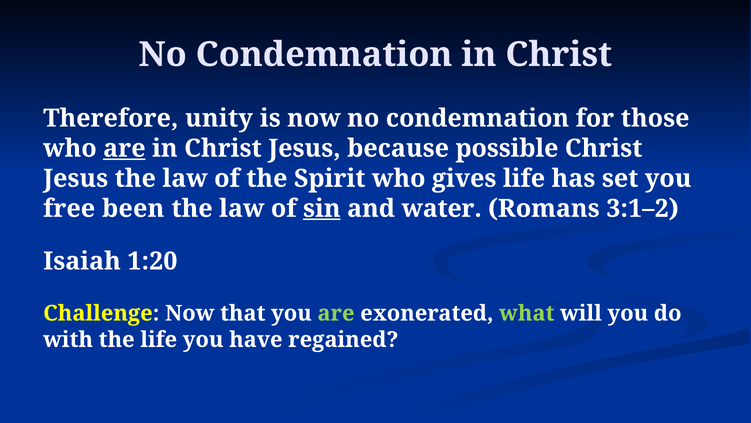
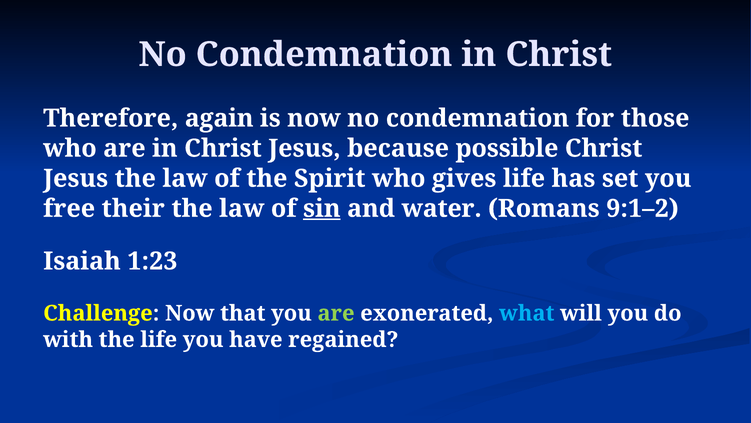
unity: unity -> again (219, 118)
are underline: present -> none (124, 148)
been: been -> their (133, 208)
3:1–2: 3:1–2 -> 9:1–2 (642, 208)
1:20: 1:20 -> 1:23 (152, 261)
what colour: light green -> light blue (527, 313)
